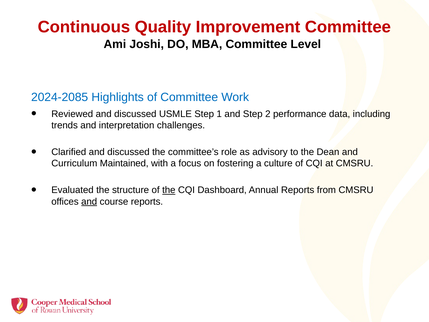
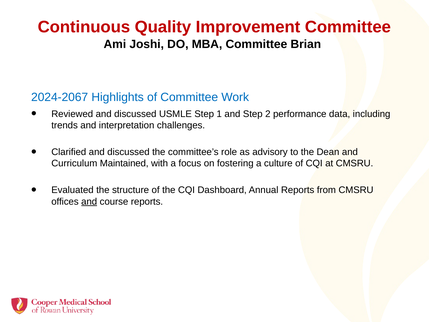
Level: Level -> Brian (306, 44)
2024-2085: 2024-2085 -> 2024-2067 (60, 97)
the underline: present -> none (169, 190)
